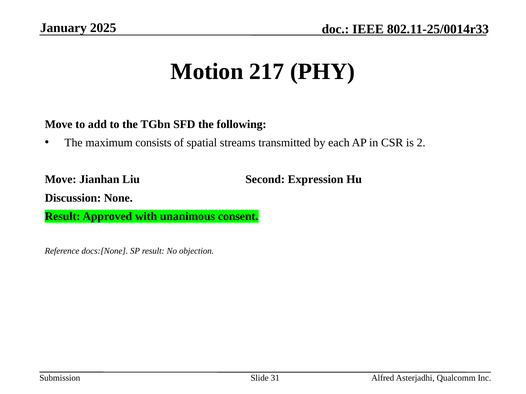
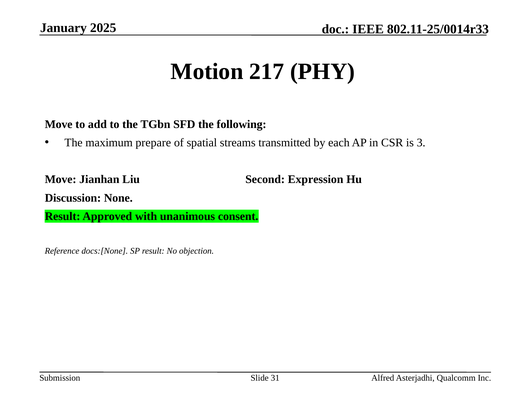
consists: consists -> prepare (153, 143)
2: 2 -> 3 (421, 143)
